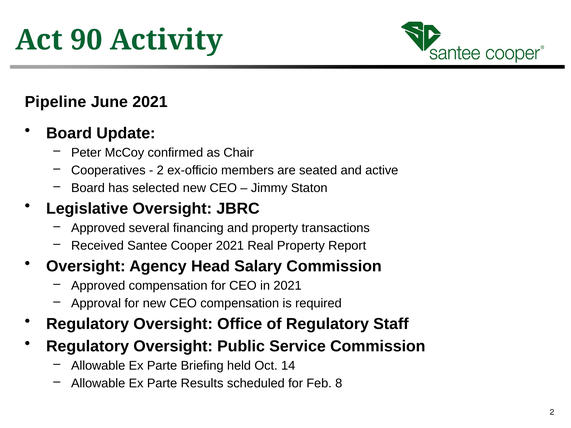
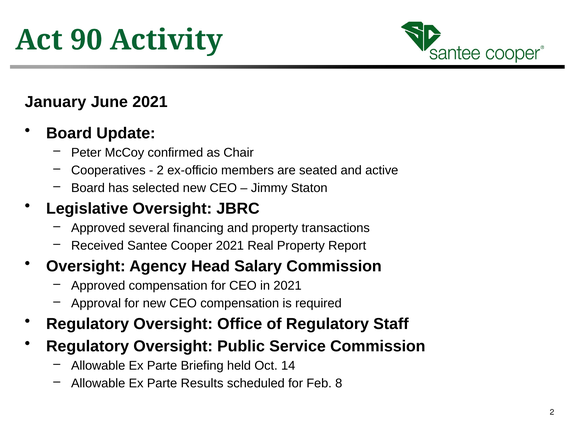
Pipeline: Pipeline -> January (56, 102)
